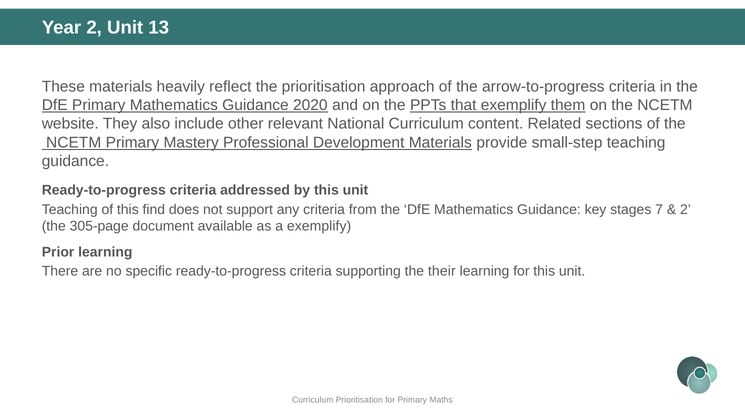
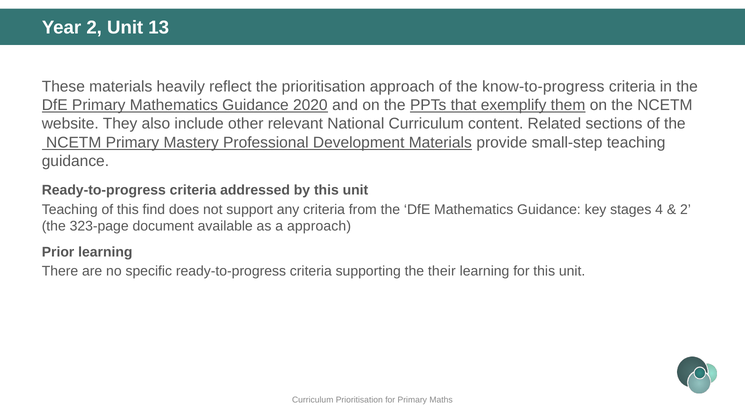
arrow-to-progress: arrow-to-progress -> know-to-progress (543, 87)
7: 7 -> 4 (659, 209)
305-page: 305-page -> 323-page (99, 226)
a exemplify: exemplify -> approach (319, 226)
